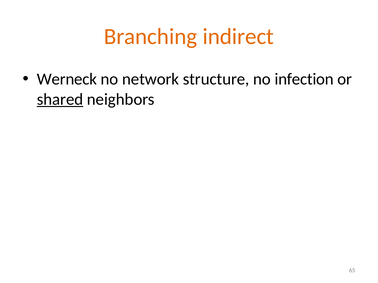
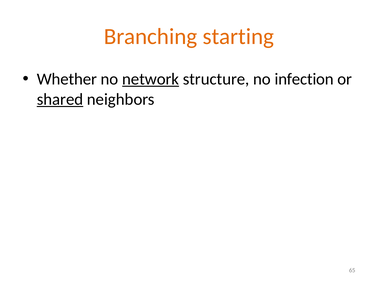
indirect: indirect -> starting (238, 37)
Werneck: Werneck -> Whether (67, 79)
network underline: none -> present (151, 79)
